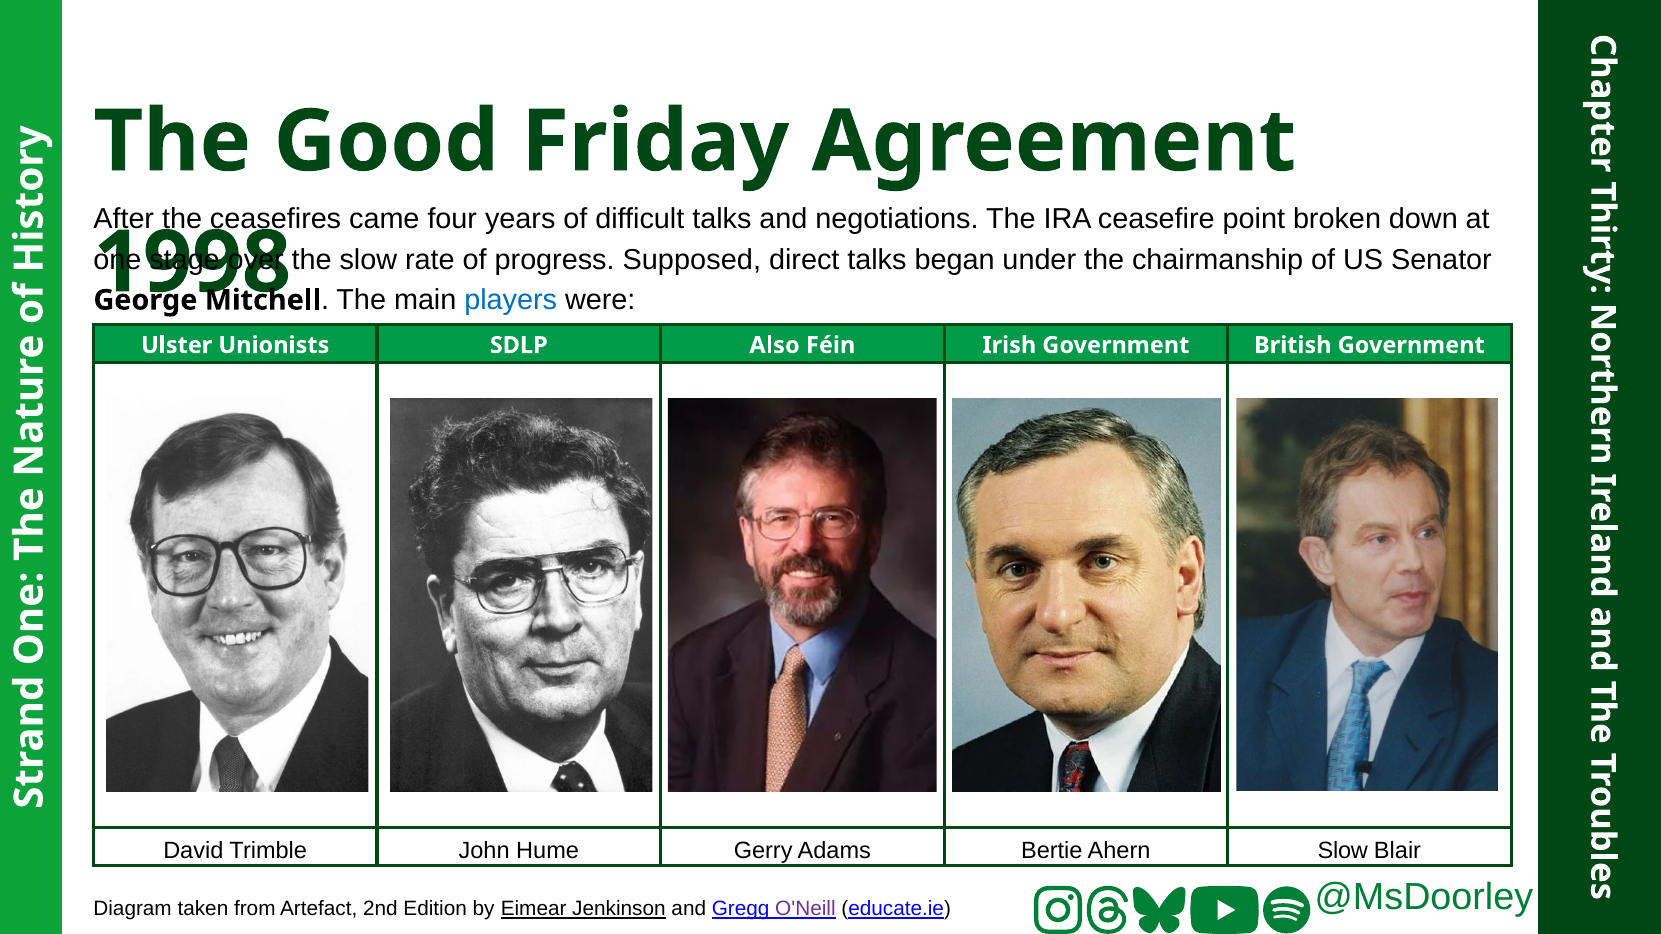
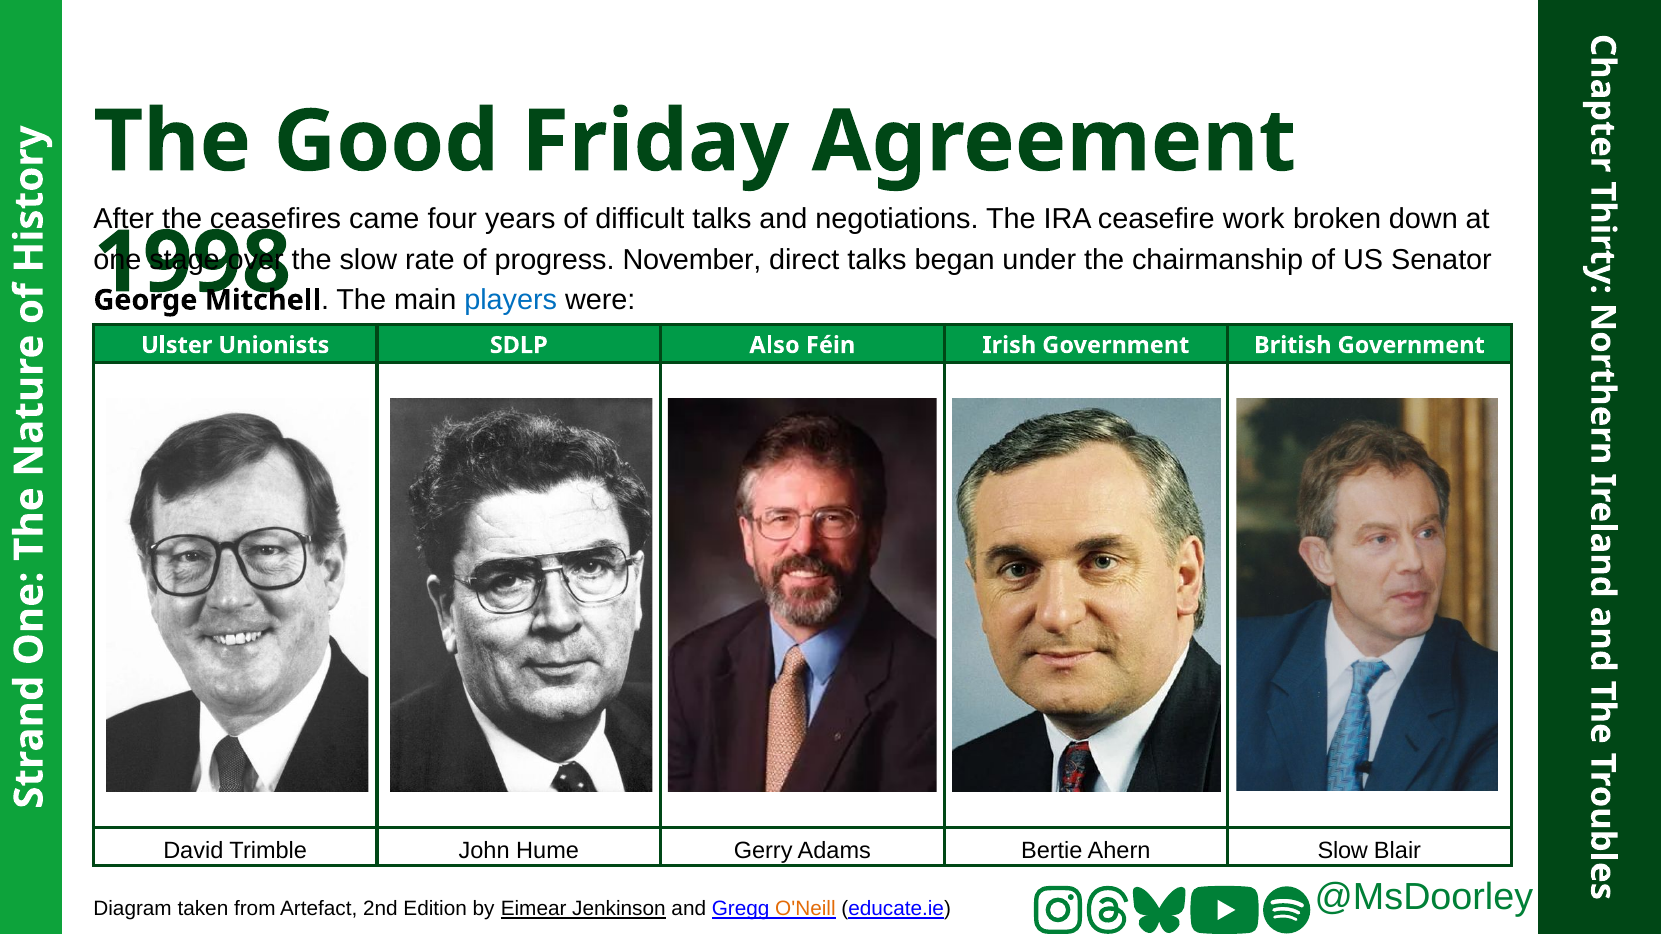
point: point -> work (1254, 219)
Supposed: Supposed -> November (692, 260)
O'Neill colour: purple -> orange (805, 909)
